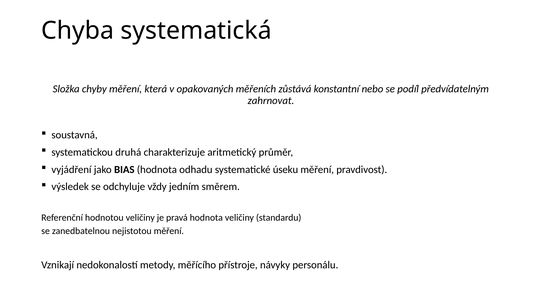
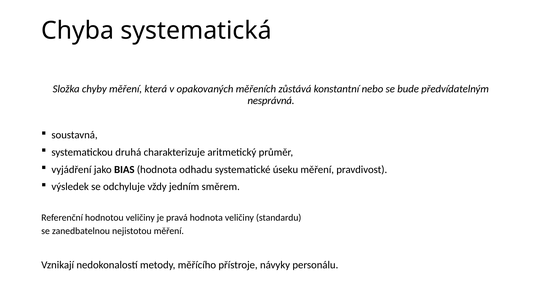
podíl: podíl -> bude (408, 89)
zahrnovat: zahrnovat -> nesprávná (271, 101)
